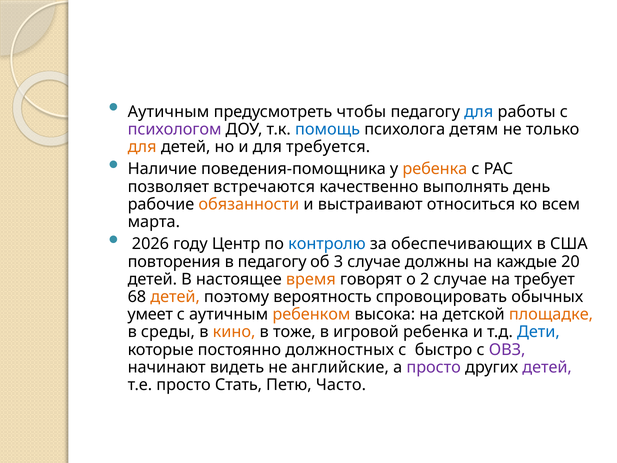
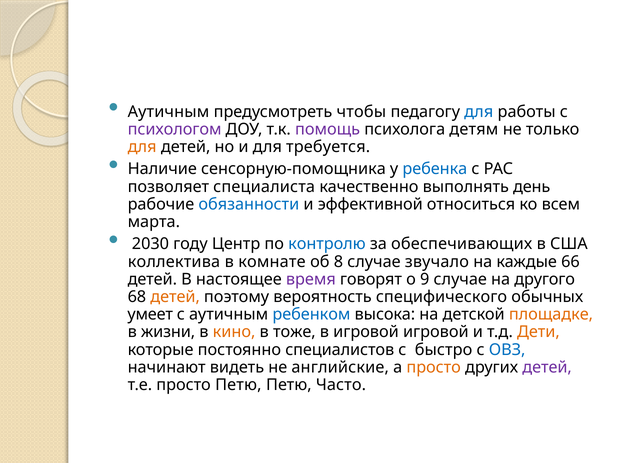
помощь colour: blue -> purple (328, 129)
поведения-помощника: поведения-помощника -> сенсорную-помощника (293, 169)
ребенка colour: orange -> blue (435, 169)
встречаются: встречаются -> специалиста (264, 187)
обязанности colour: orange -> blue (249, 204)
выстраивают: выстраивают -> эффективной (370, 204)
2026: 2026 -> 2030 (150, 244)
повторения: повторения -> коллектива (174, 262)
в педагогу: педагогу -> комнате (272, 262)
3: 3 -> 8 (338, 262)
должны: должны -> звучало (437, 262)
20: 20 -> 66 (570, 262)
время colour: orange -> purple (311, 279)
2: 2 -> 9 (425, 279)
требует: требует -> другого (545, 279)
спровоцировать: спровоцировать -> специфического (442, 297)
ребенком colour: orange -> blue (311, 314)
среды: среды -> жизни (168, 332)
игровой ребенка: ребенка -> игровой (436, 332)
Дети colour: blue -> orange (538, 332)
должностных: должностных -> специалистов (340, 350)
ОВЗ colour: purple -> blue (507, 350)
просто colour: purple -> orange (434, 367)
просто Стать: Стать -> Петю (238, 385)
